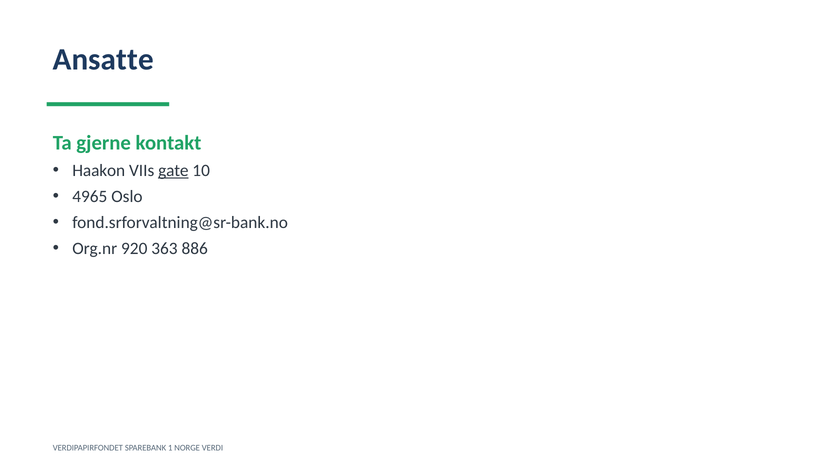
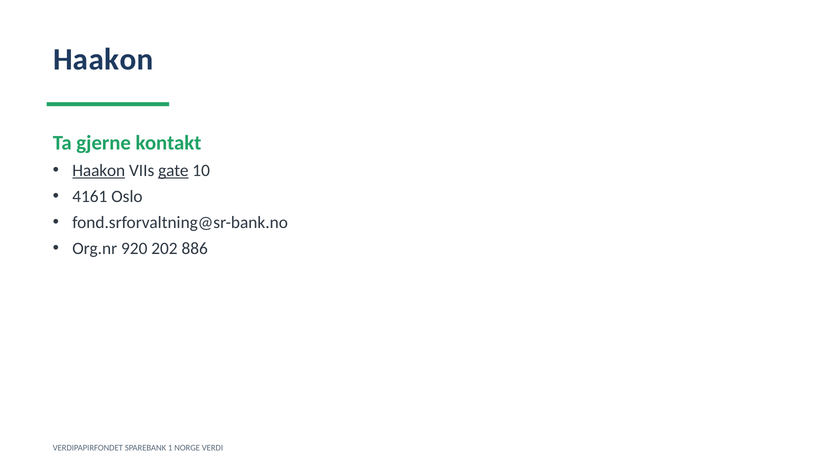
Ansatte: Ansatte -> Haakon (103, 59)
Haakon underline: none -> present (99, 171)
4965: 4965 -> 4161 (90, 197)
363: 363 -> 202 (164, 249)
